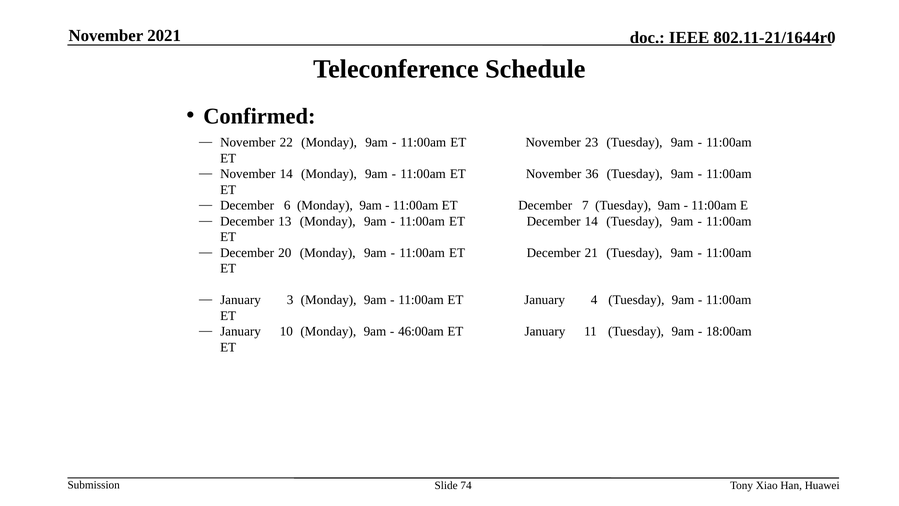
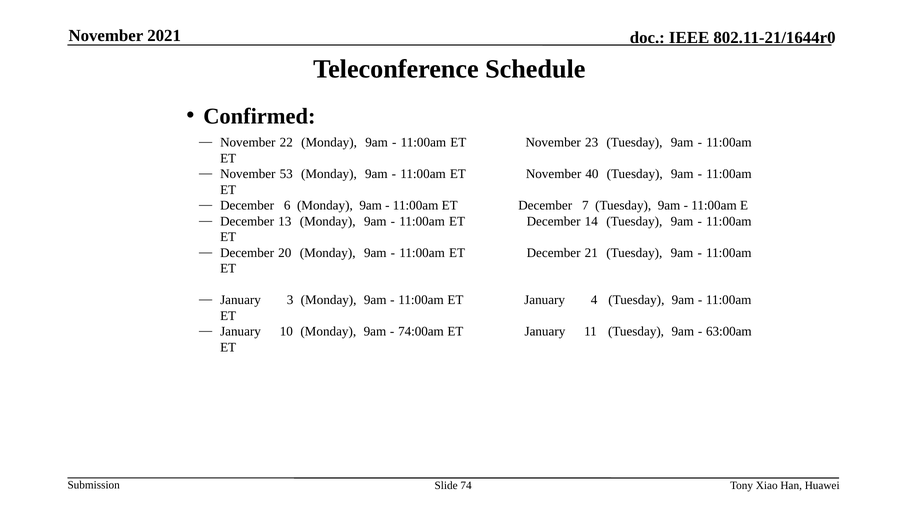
November 14: 14 -> 53 (286, 174)
36: 36 -> 40 (592, 174)
46:00am: 46:00am -> 74:00am (421, 331)
18:00am: 18:00am -> 63:00am (729, 331)
